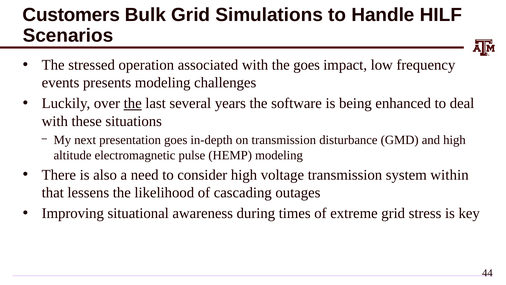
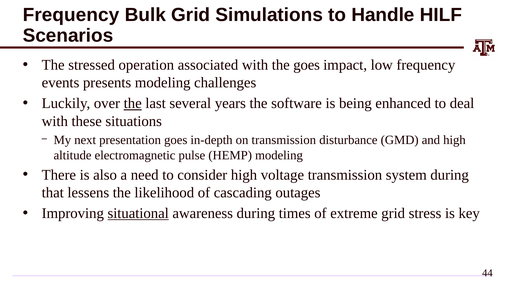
Customers: Customers -> Frequency (71, 15)
system within: within -> during (450, 175)
situational underline: none -> present (138, 213)
